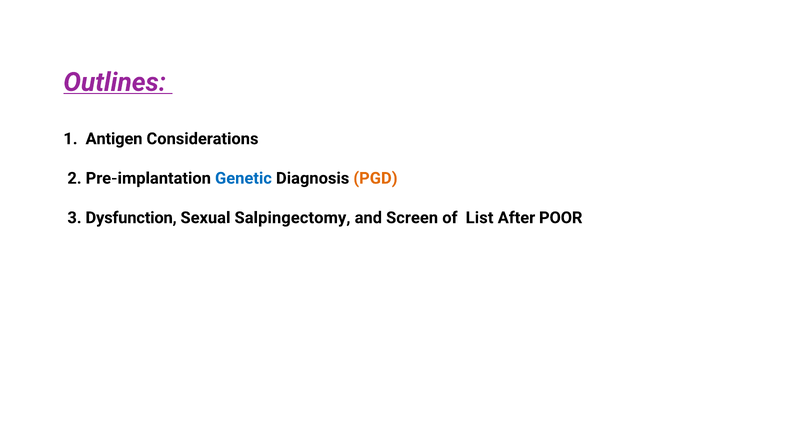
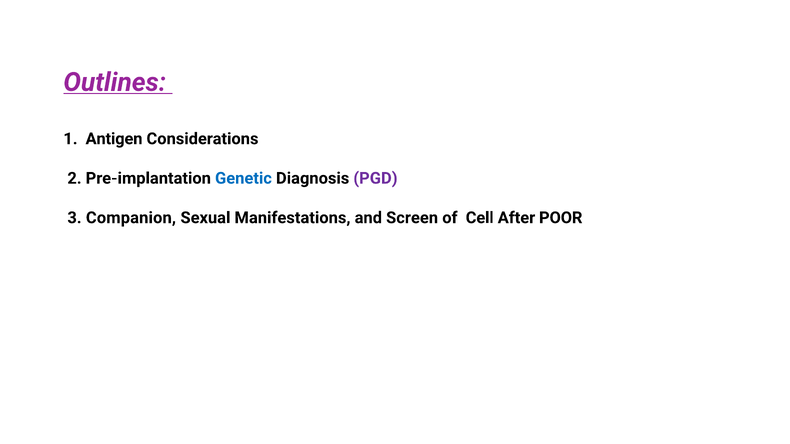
PGD colour: orange -> purple (375, 178)
Dysfunction: Dysfunction -> Companion (131, 218)
Salpingectomy: Salpingectomy -> Manifestations (292, 218)
List: List -> Cell (480, 218)
